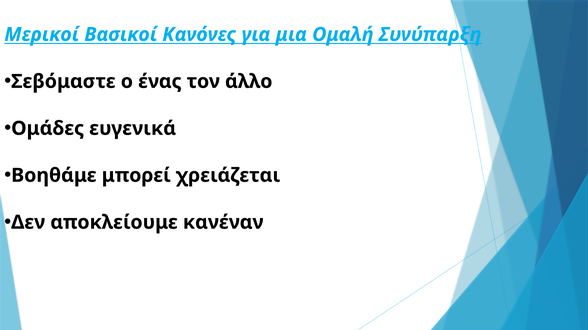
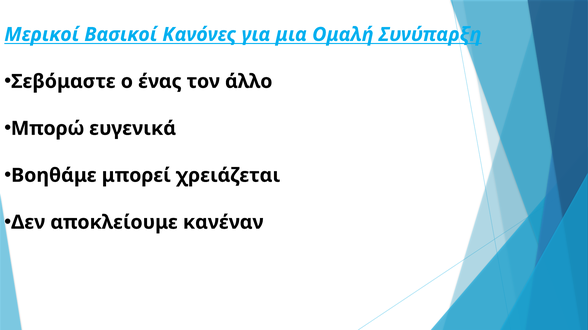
Ομάδες: Ομάδες -> Μπορώ (48, 129)
